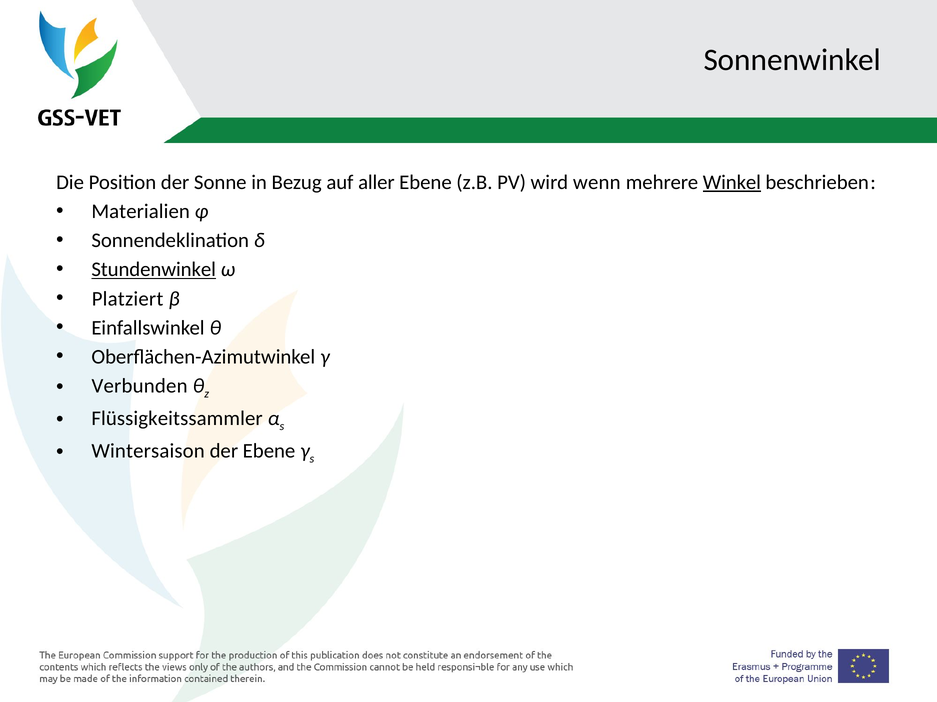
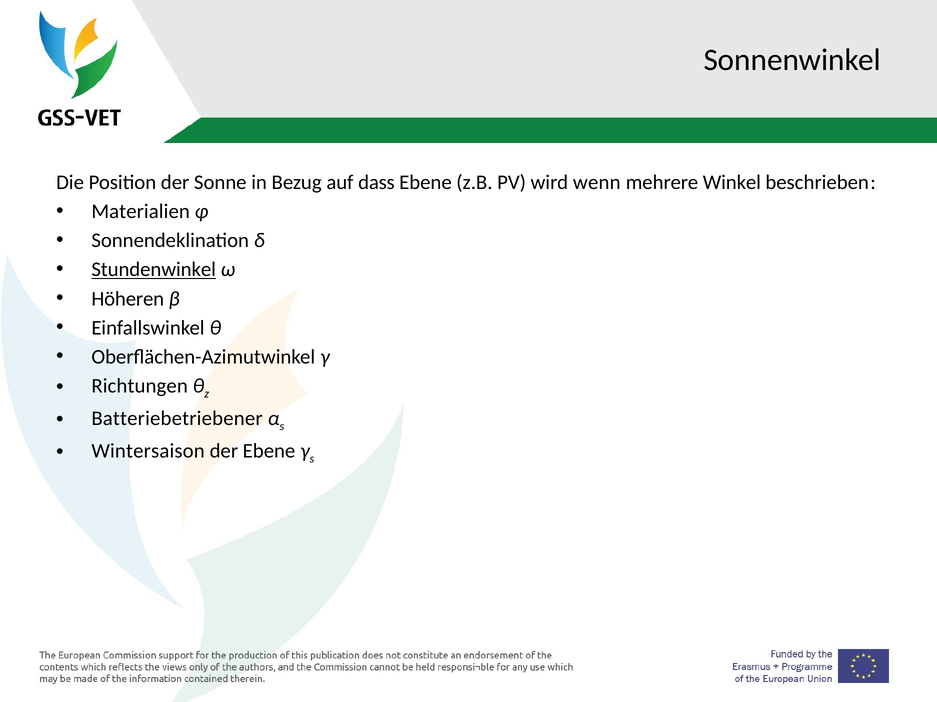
aller: aller -> dass (376, 183)
Winkel underline: present -> none (732, 183)
Platziert: Platziert -> Höheren (128, 299)
Verbunden: Verbunden -> Richtungen (140, 386)
Flüssigkeitssammler: Flüssigkeitssammler -> Batteriebetriebener (177, 419)
